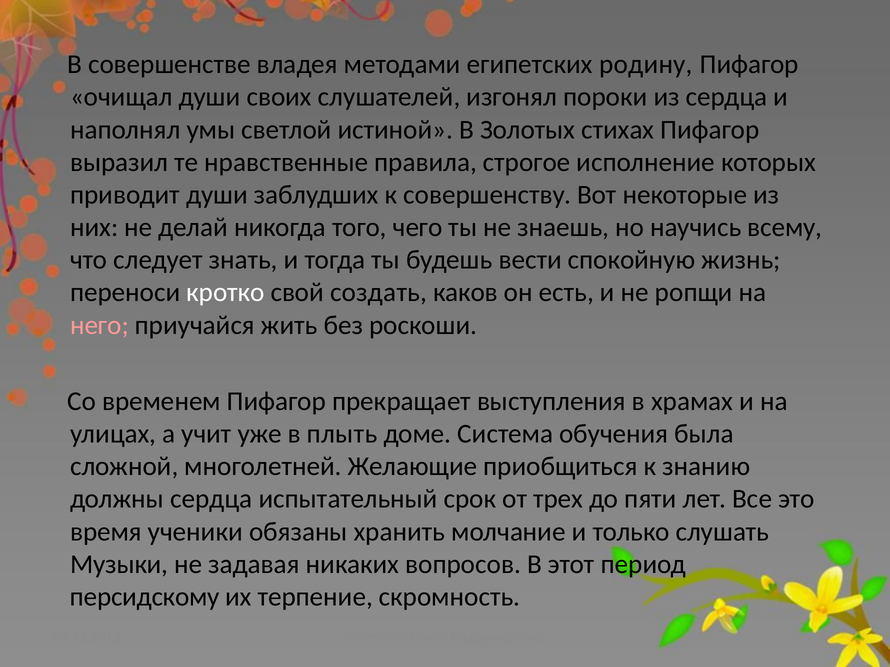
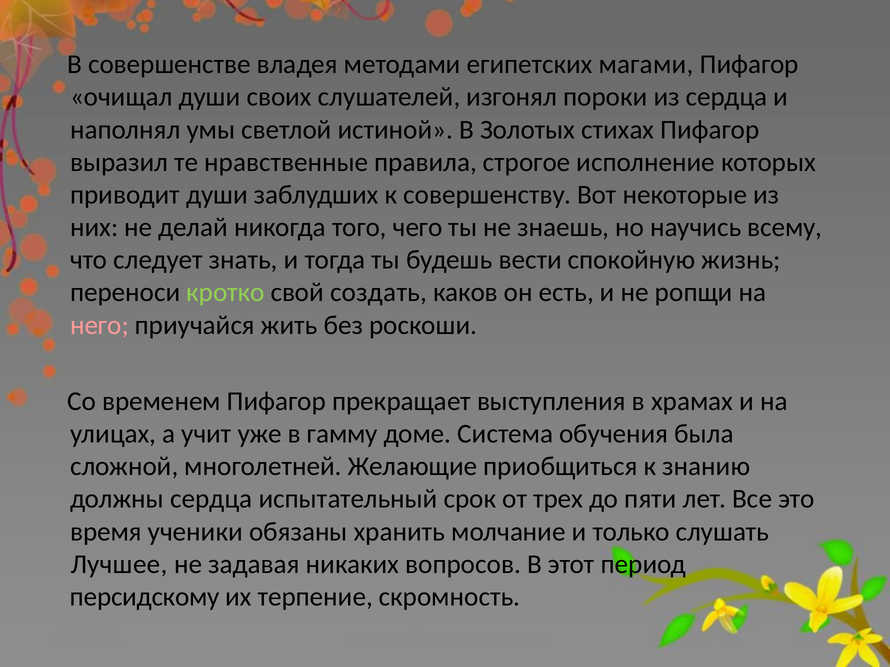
родину: родину -> магами (646, 64)
кротко colour: white -> light green (225, 293)
плыть: плыть -> гамму (342, 434)
Музыки: Музыки -> Лучшее (119, 565)
